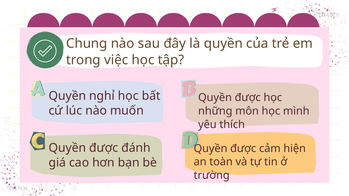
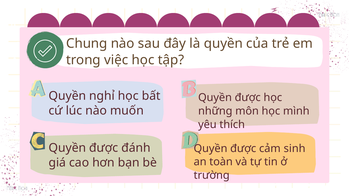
hiện: hiện -> sinh (295, 149)
